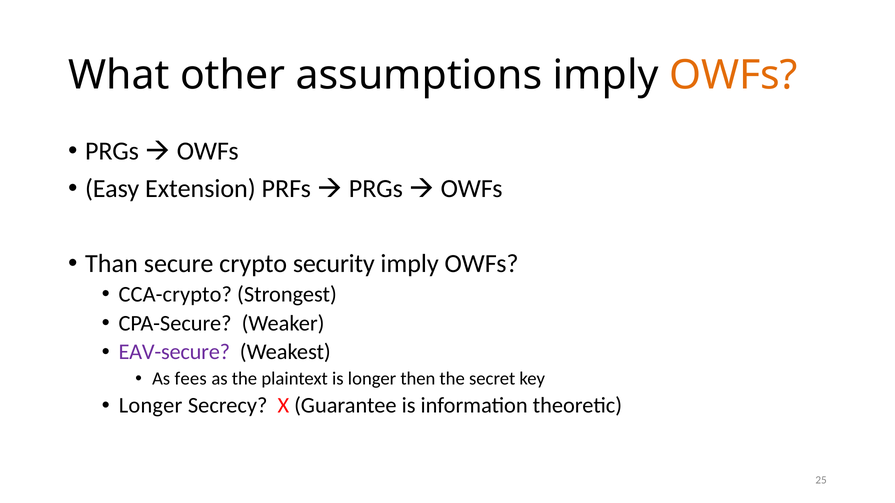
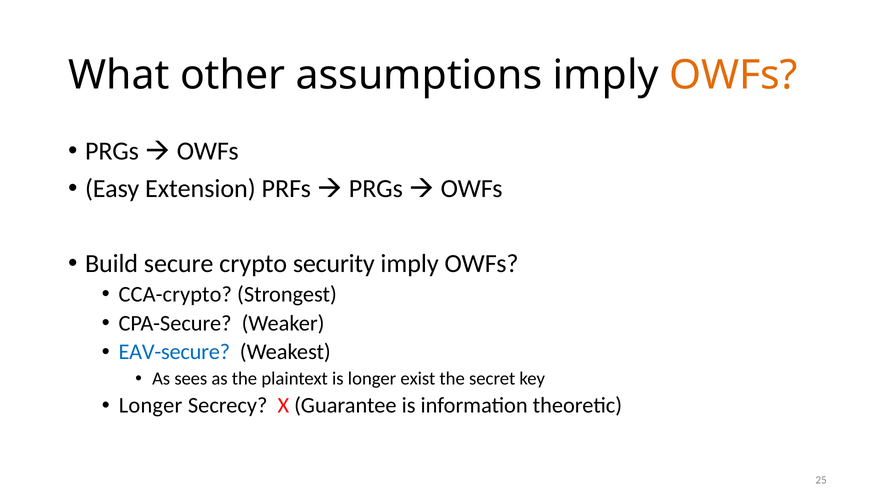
Than: Than -> Build (112, 264)
EAV-secure colour: purple -> blue (174, 352)
fees: fees -> sees (191, 379)
then: then -> exist (418, 379)
